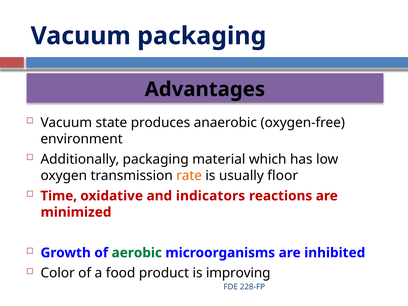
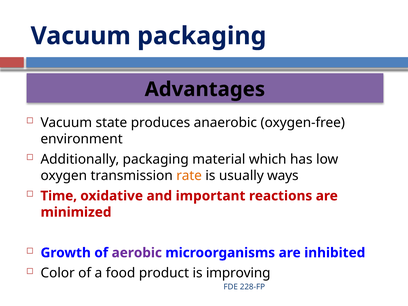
floor: floor -> ways (283, 176)
indicators: indicators -> important (211, 196)
aerobic colour: green -> purple (137, 253)
